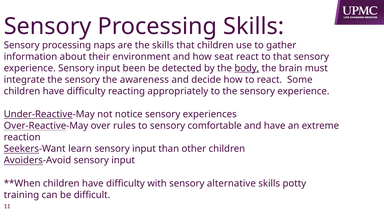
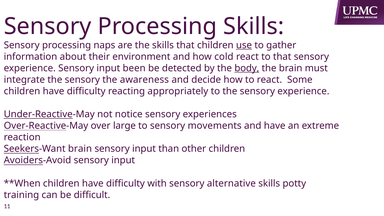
use underline: none -> present (244, 45)
seat: seat -> cold (224, 57)
rules: rules -> large (124, 126)
comfortable: comfortable -> movements (215, 126)
Seekers-Want learn: learn -> brain (80, 149)
